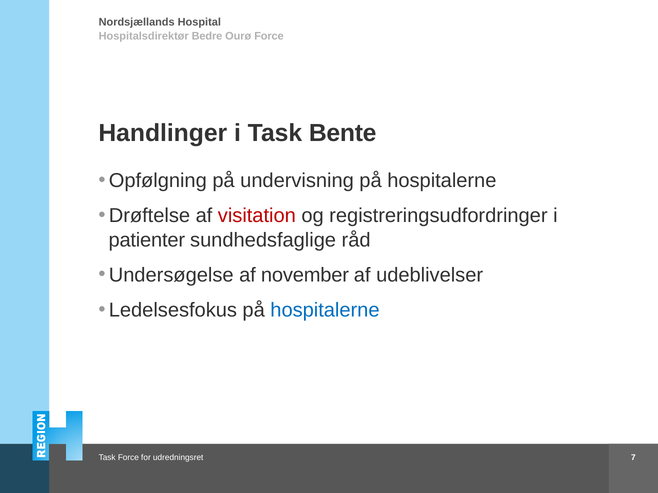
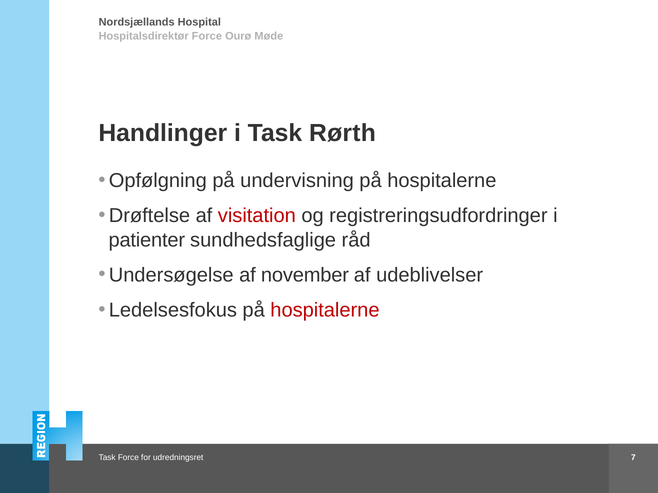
Hospitalsdirektør Bedre: Bedre -> Force (207, 36)
Ourø Force: Force -> Møde (269, 36)
Bente: Bente -> Rørth (342, 133)
hospitalerne colour: blue -> red (325, 310)
